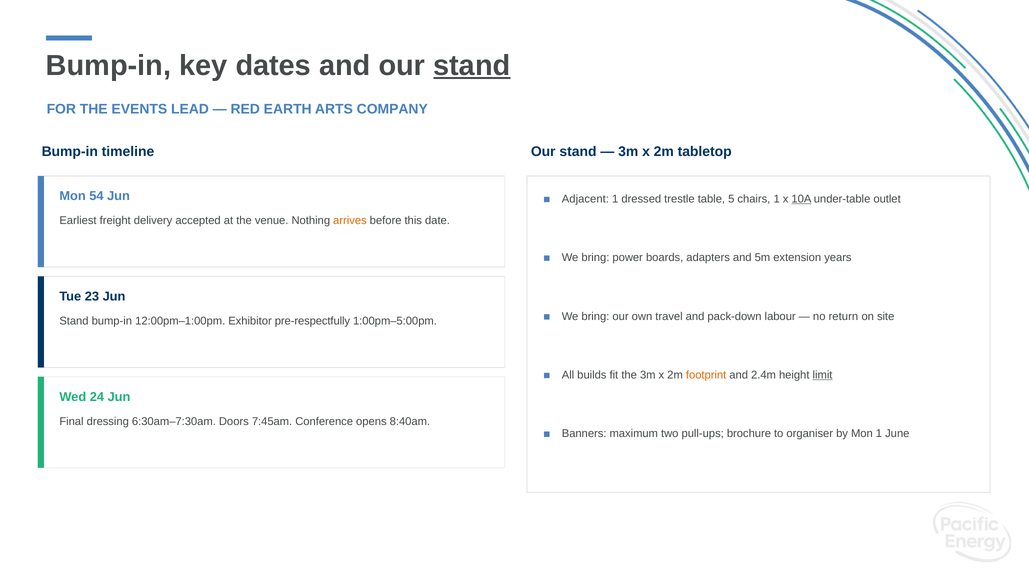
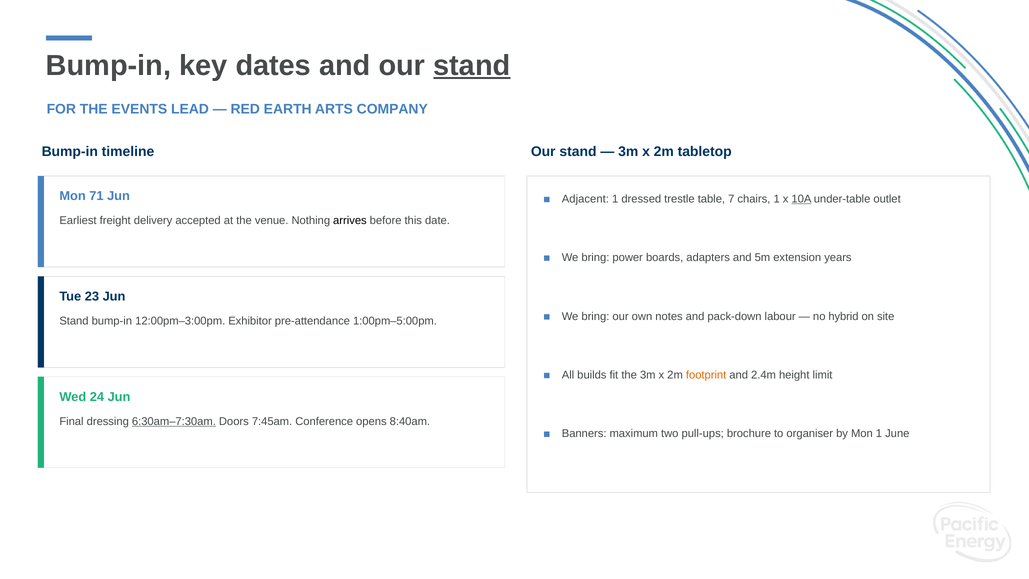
54: 54 -> 71 (96, 196)
5: 5 -> 7 (731, 199)
arrives colour: orange -> black (350, 221)
travel: travel -> notes (669, 316)
return: return -> hybrid (843, 316)
12:00pm–1:00pm: 12:00pm–1:00pm -> 12:00pm–3:00pm (180, 321)
pre-respectfully: pre-respectfully -> pre-attendance (312, 321)
limit underline: present -> none (823, 375)
6:30am–7:30am underline: none -> present (174, 421)
